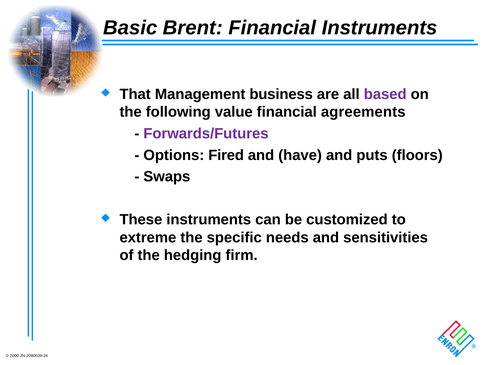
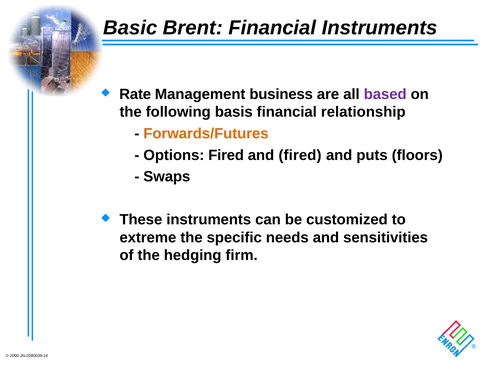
That: That -> Rate (135, 94)
value: value -> basis (234, 112)
agreements: agreements -> relationship (363, 112)
Forwards/Futures colour: purple -> orange (206, 133)
and have: have -> fired (300, 155)
